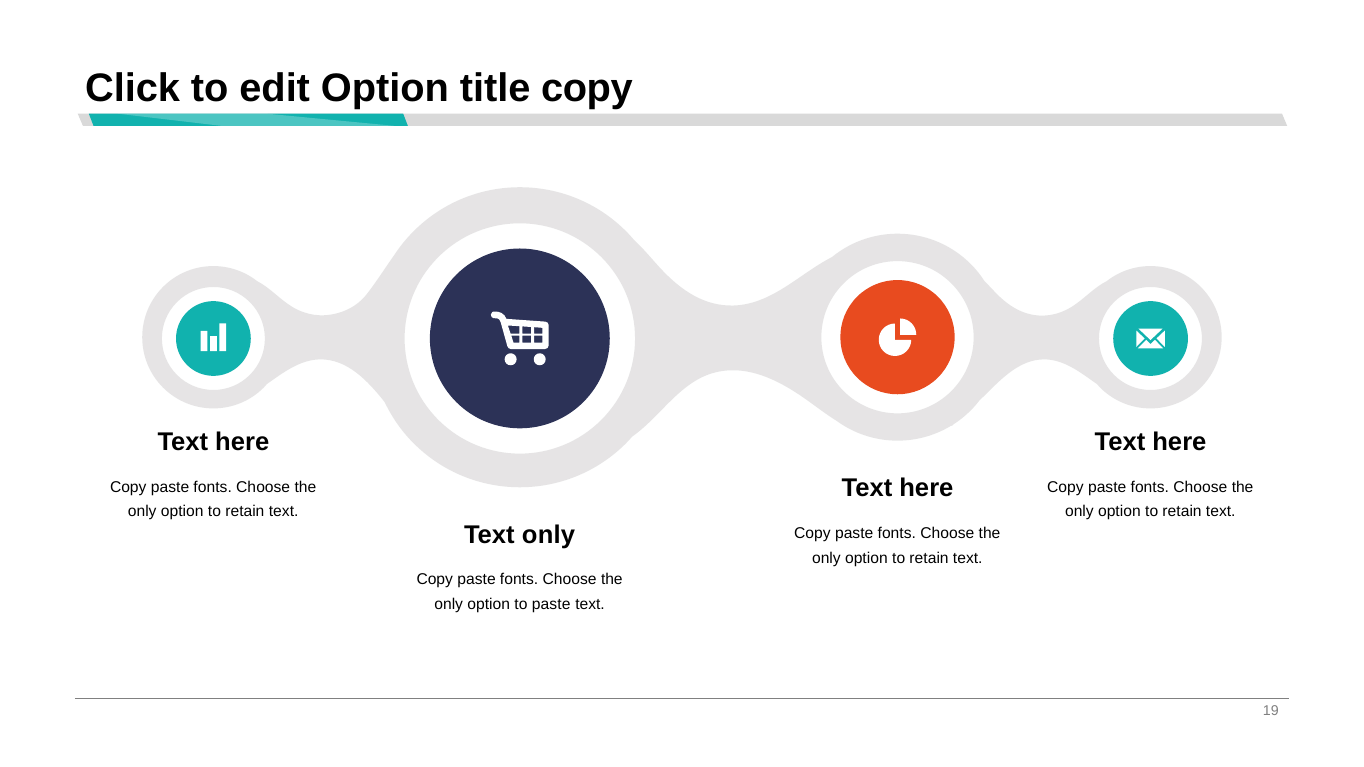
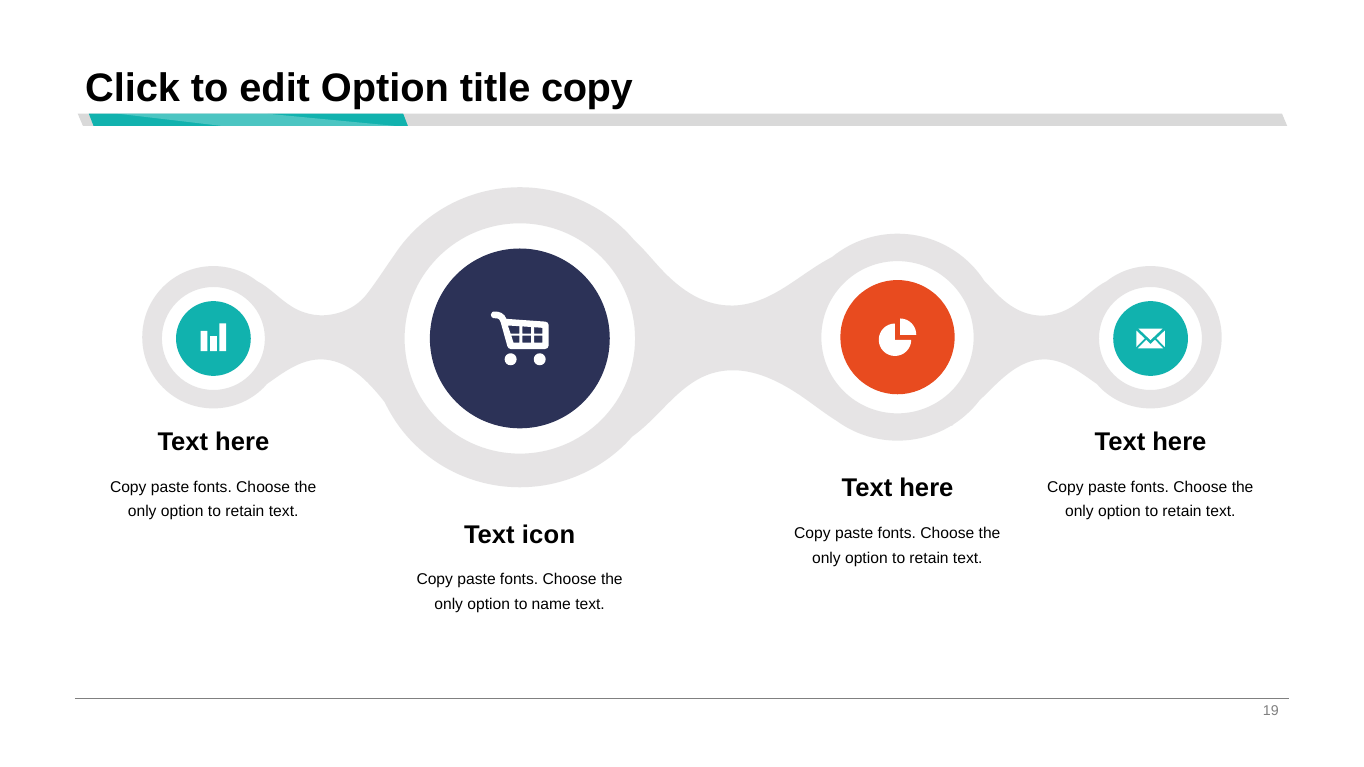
Text only: only -> icon (549, 535)
to paste: paste -> name (551, 604)
